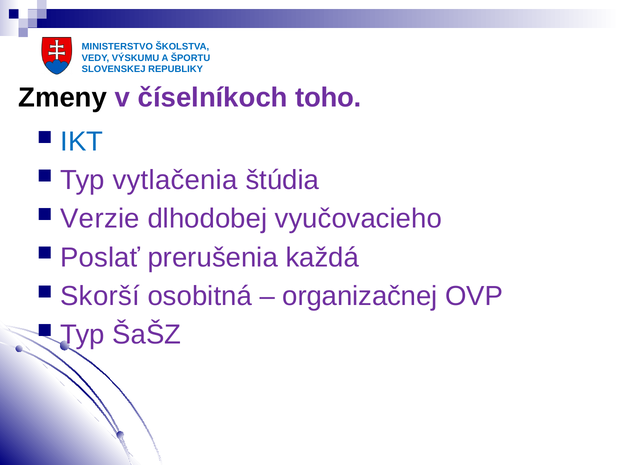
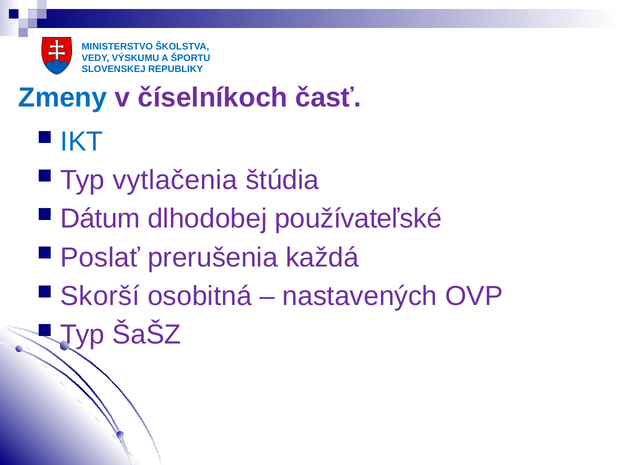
Zmeny colour: black -> blue (63, 98)
toho: toho -> časť (328, 98)
Verzie: Verzie -> Dátum (100, 219)
vyučovacieho: vyučovacieho -> používateľské (358, 219)
organizačnej: organizačnej -> nastavených (360, 296)
